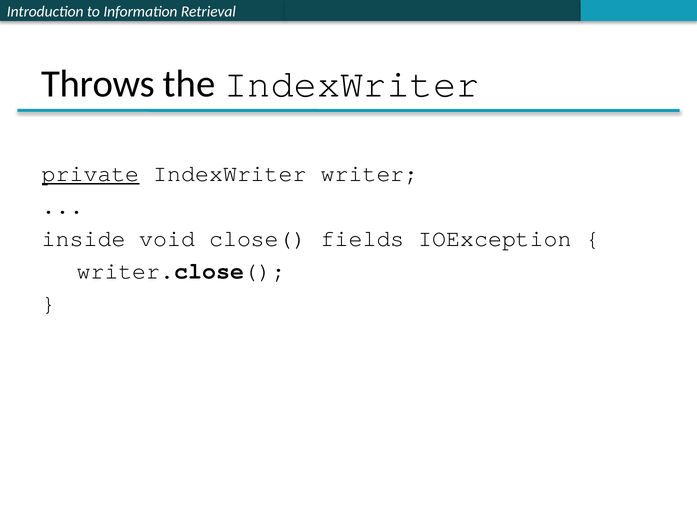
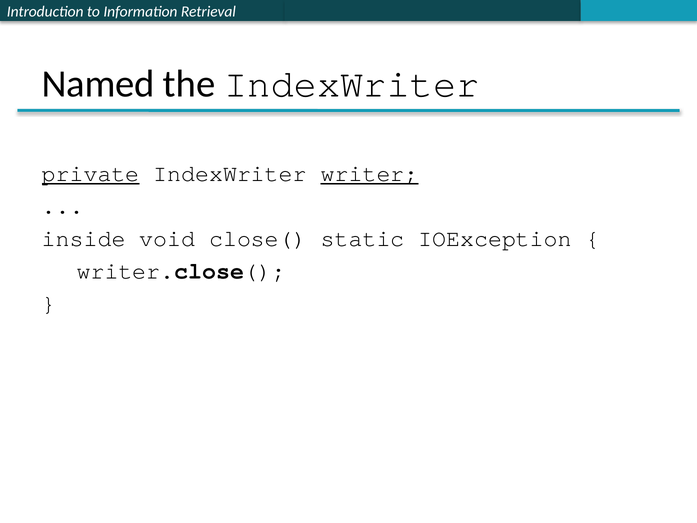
Throws: Throws -> Named (98, 84)
writer underline: none -> present (370, 174)
fields: fields -> static (363, 239)
